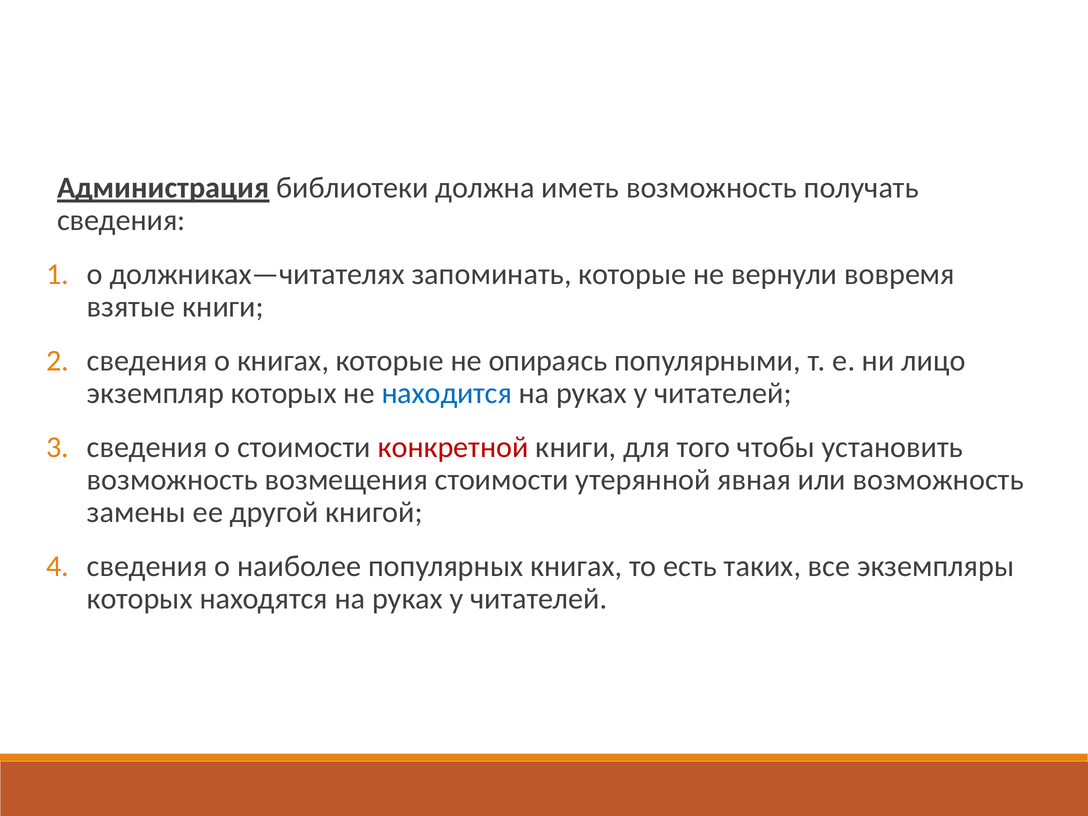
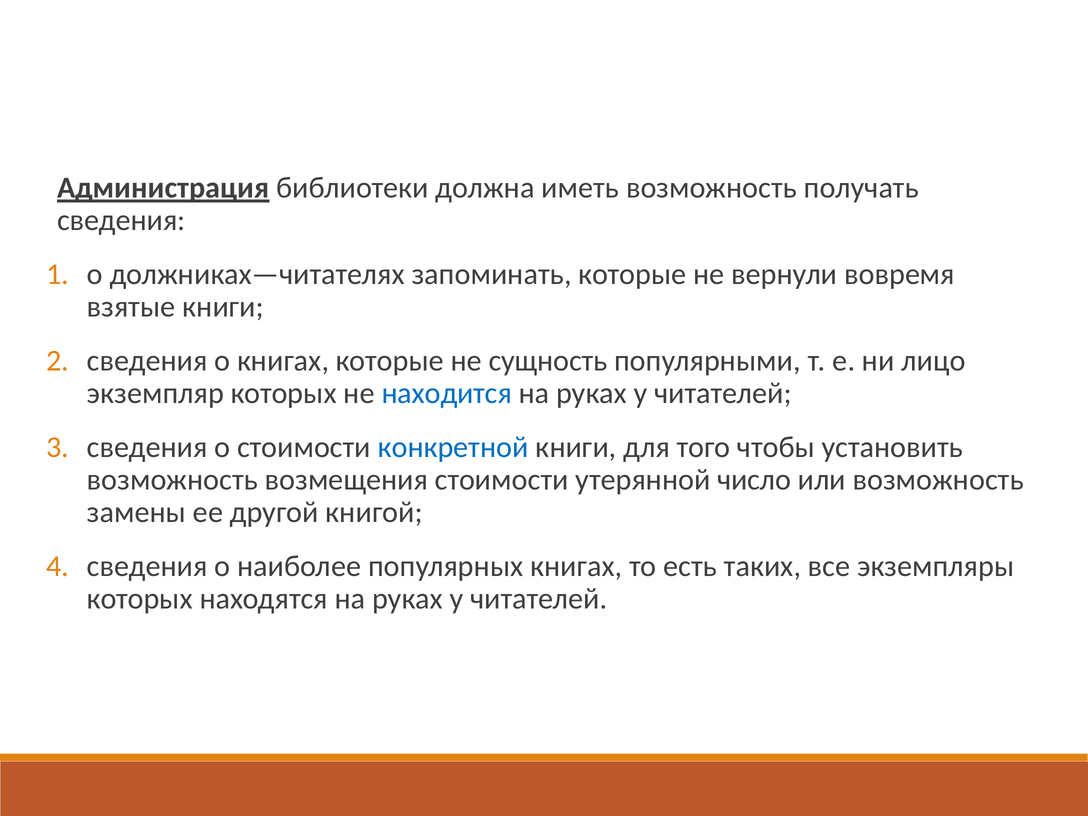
опираясь: опираясь -> сущность (548, 361)
конкретной colour: red -> blue (453, 447)
явная: явная -> число (754, 480)
